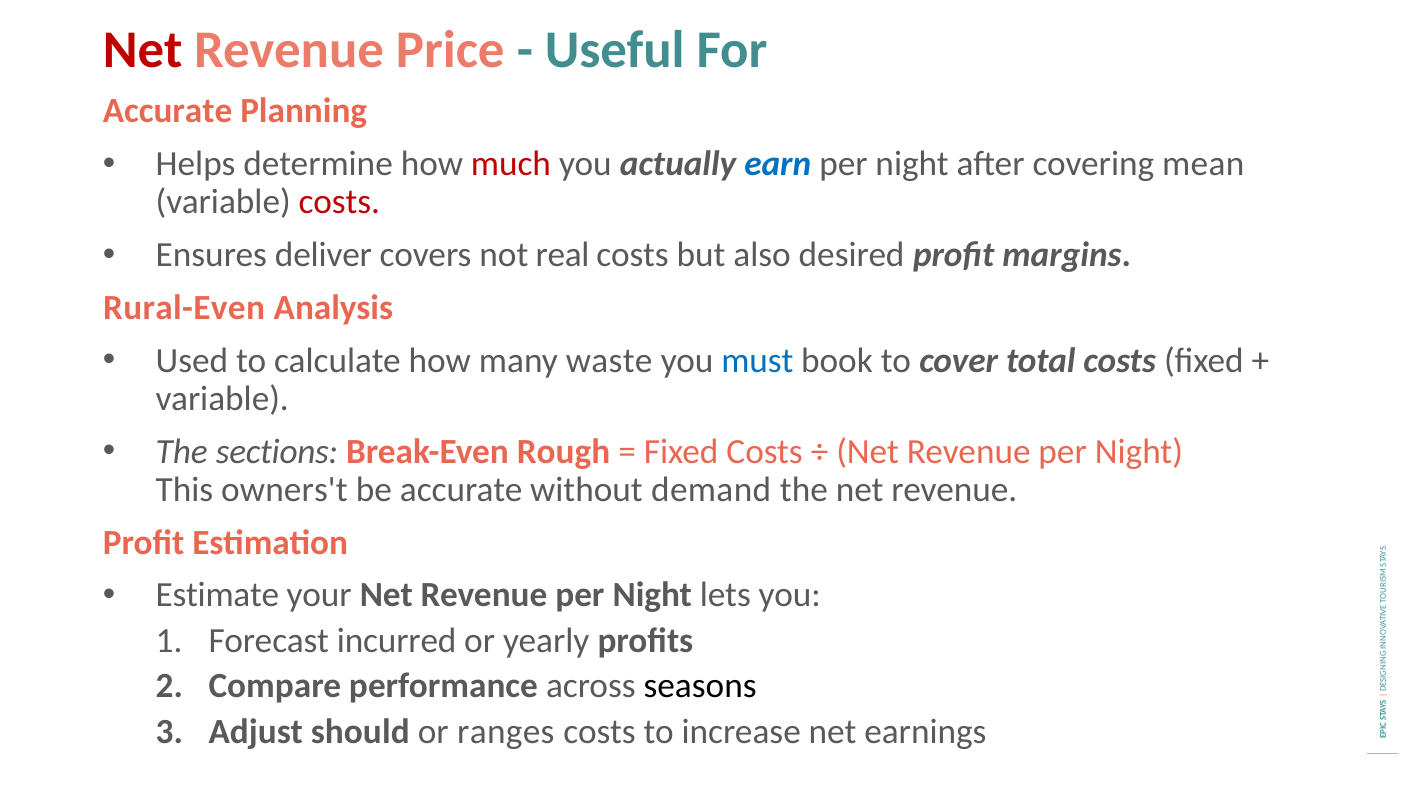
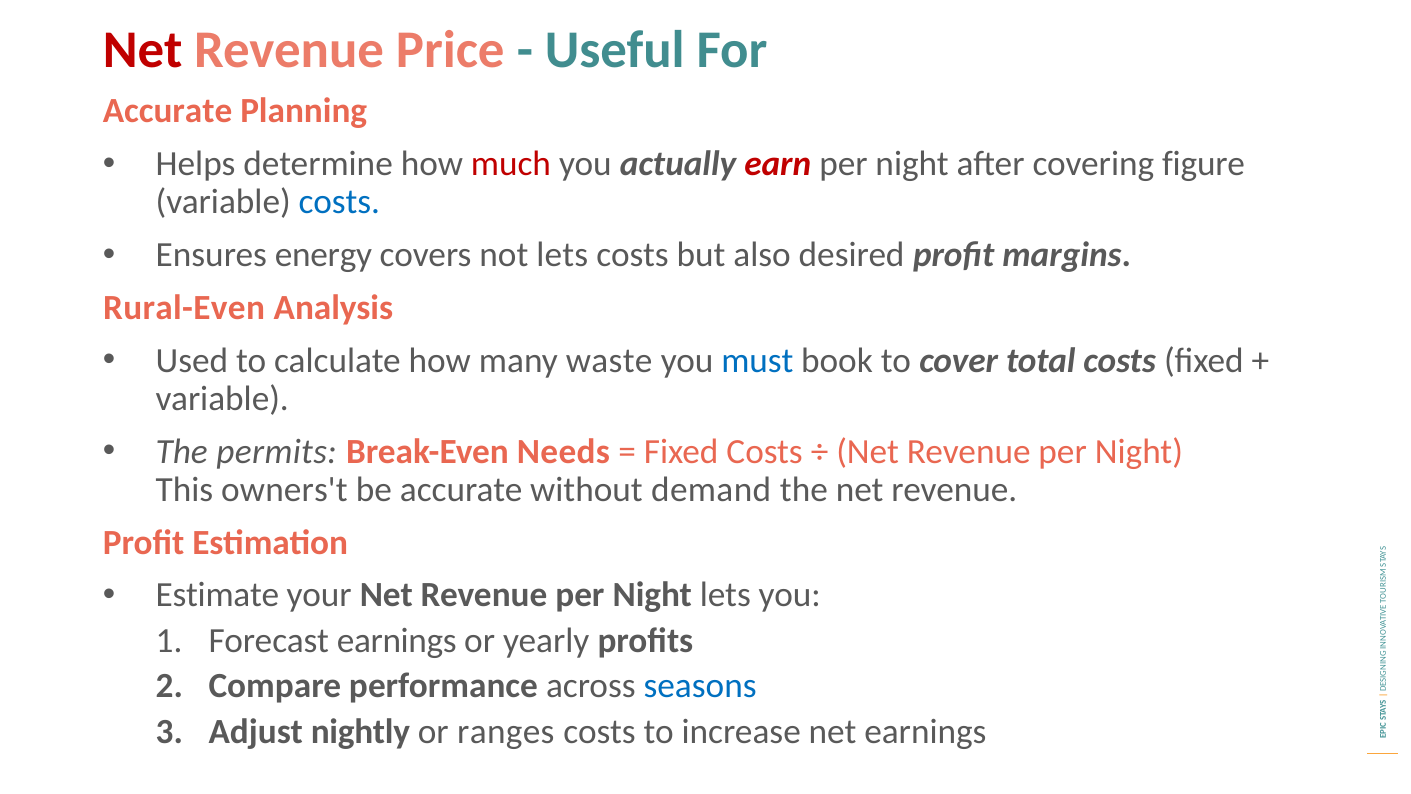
earn colour: blue -> red (778, 164)
mean: mean -> figure (1204, 164)
costs colour: red -> blue (339, 202)
deliver: deliver -> energy (323, 255)
not real: real -> lets (562, 255)
sections: sections -> permits (277, 451)
Rough: Rough -> Needs (563, 451)
Forecast incurred: incurred -> earnings (397, 640)
seasons colour: black -> blue (700, 686)
should: should -> nightly (360, 731)
